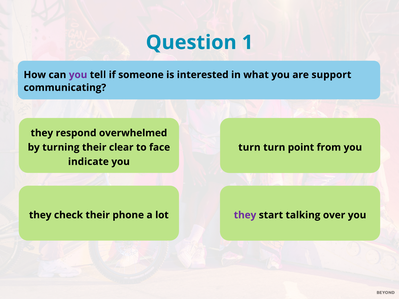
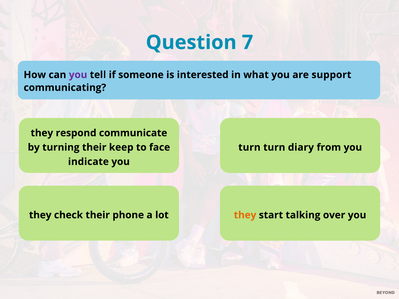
1: 1 -> 7 (248, 42)
overwhelmed: overwhelmed -> communicate (133, 133)
clear: clear -> keep (121, 147)
point: point -> diary (301, 147)
they colour: purple -> orange (245, 215)
